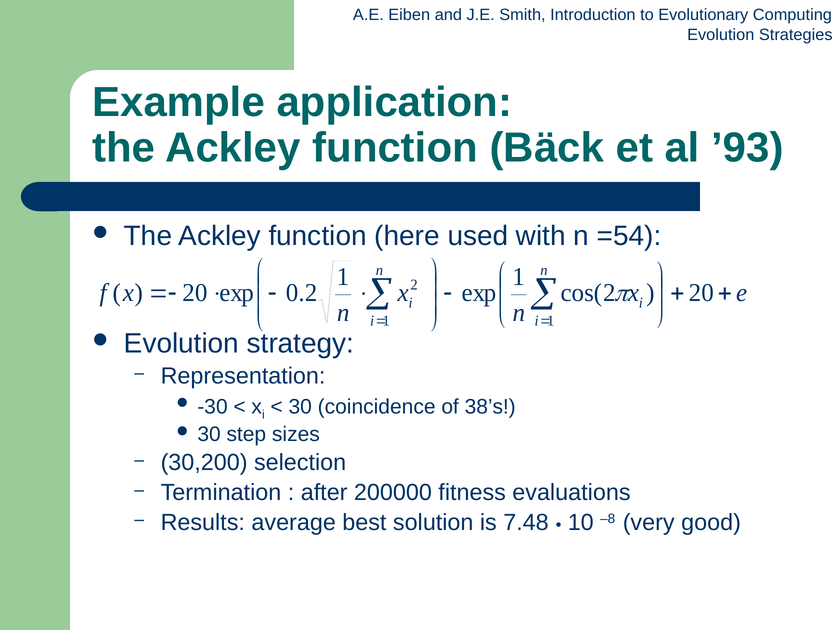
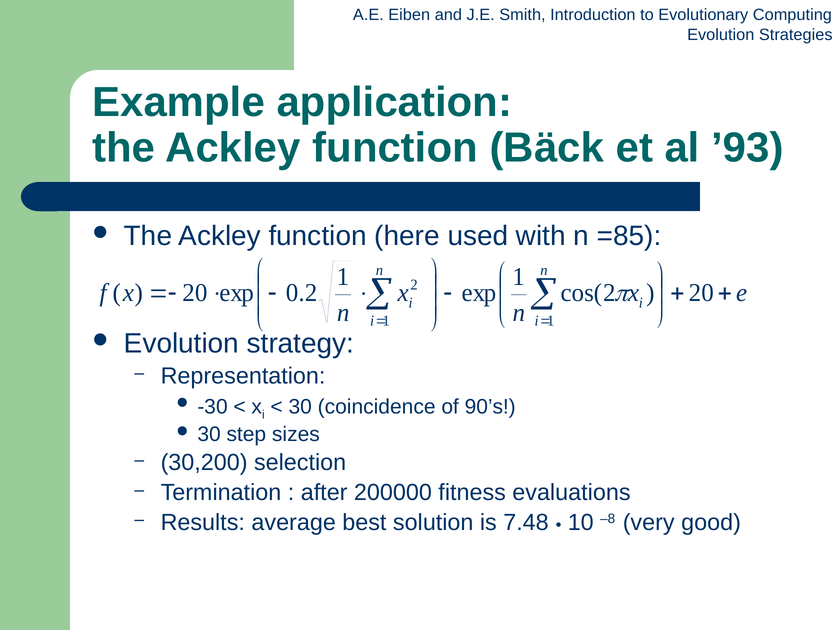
=54: =54 -> =85 (629, 236)
38’s: 38’s -> 90’s (490, 407)
